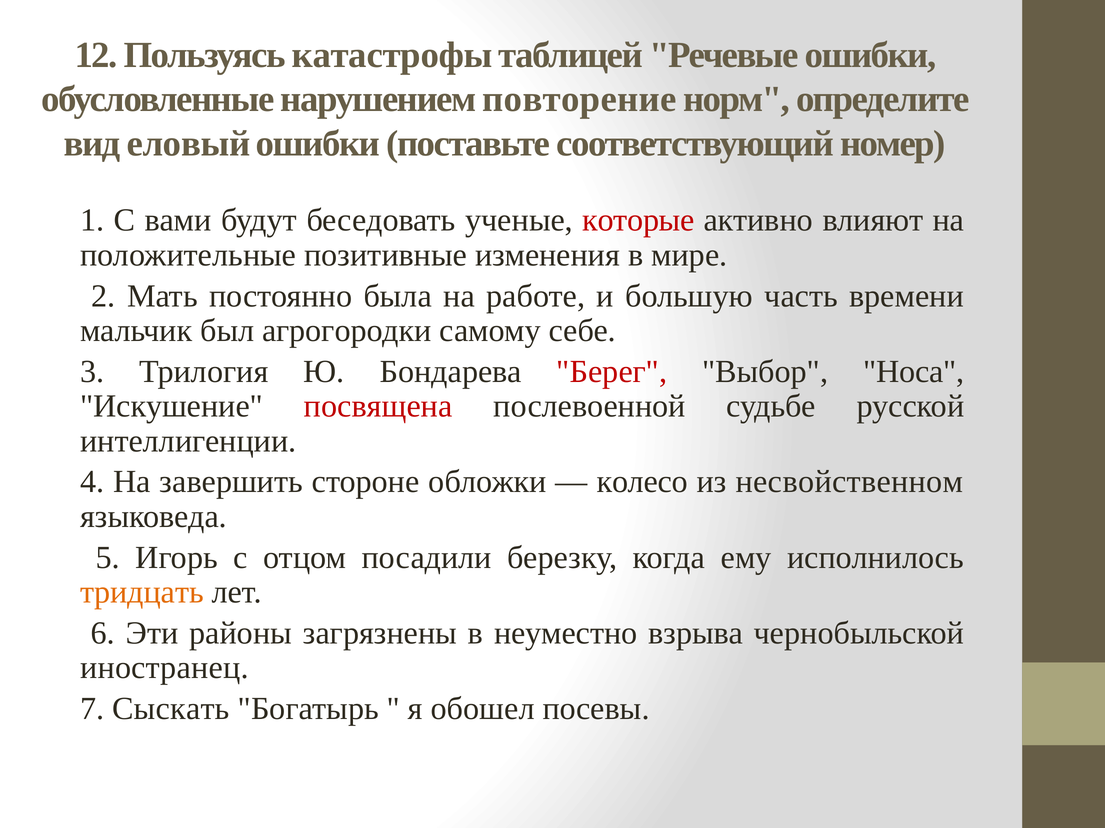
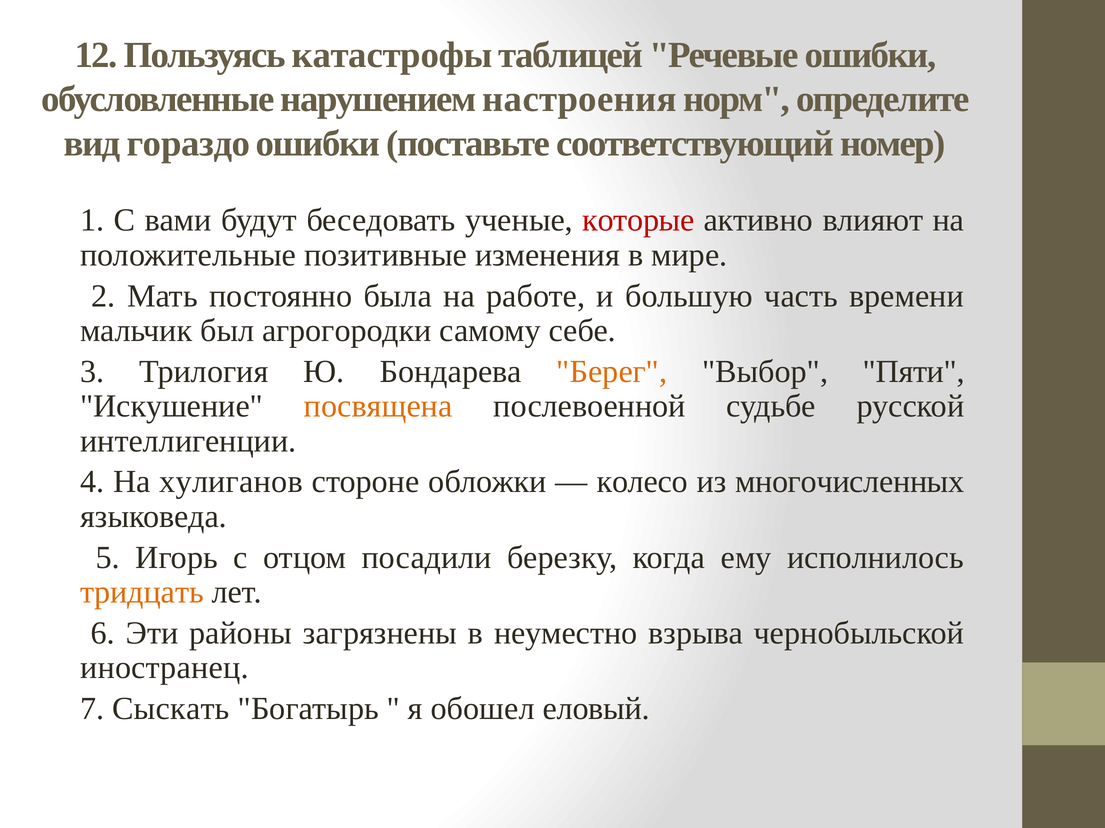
повторение: повторение -> настроения (580, 99)
еловый: еловый -> гораздо (188, 143)
Берег colour: red -> orange (612, 372)
Носа: Носа -> Пяти (914, 372)
посвящена colour: red -> orange (378, 407)
завершить: завершить -> хулиганов (231, 482)
несвойственном: несвойственном -> многочисленных (850, 482)
посевы: посевы -> еловый (596, 709)
